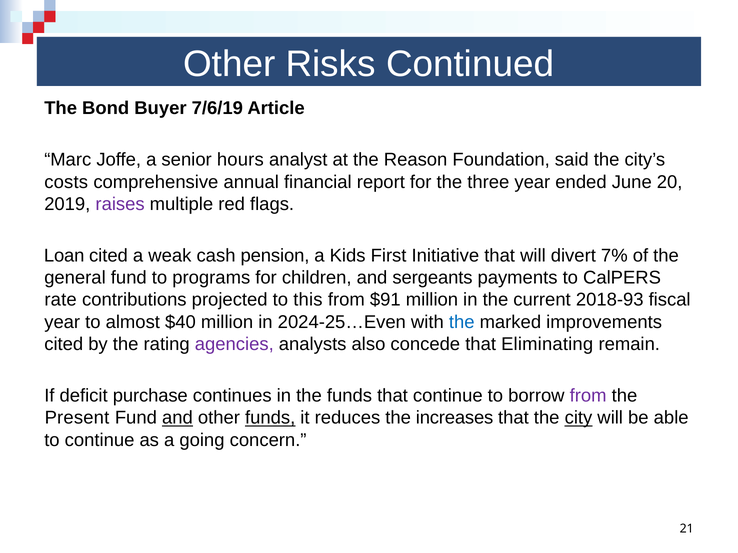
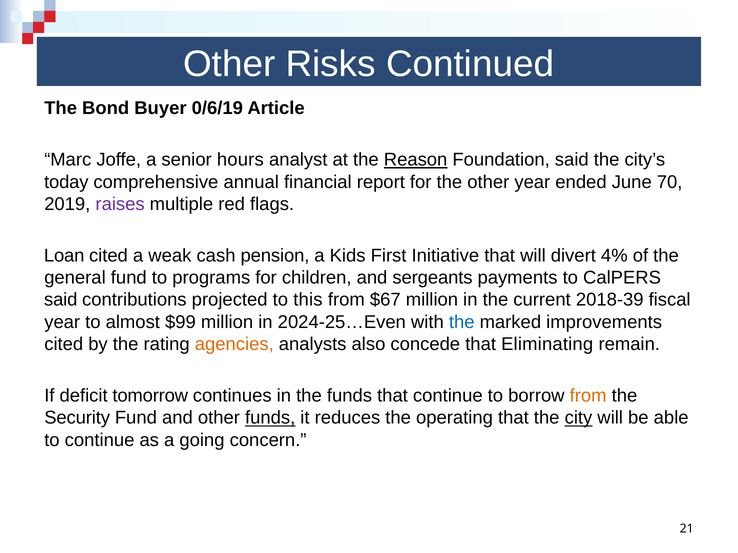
7/6/19: 7/6/19 -> 0/6/19 (217, 108)
Reason underline: none -> present (416, 160)
costs: costs -> today (66, 182)
the three: three -> other (488, 182)
20: 20 -> 70 (670, 182)
7%: 7% -> 4% (614, 256)
rate: rate -> said (61, 300)
$91: $91 -> $67 (385, 300)
2018-93: 2018-93 -> 2018-39 (610, 300)
$40: $40 -> $99 (180, 322)
agencies colour: purple -> orange (234, 344)
purchase: purchase -> tomorrow (150, 396)
from colour: purple -> orange (588, 396)
Present: Present -> Security (77, 418)
and underline: present -> none (177, 418)
increases: increases -> operating (454, 418)
